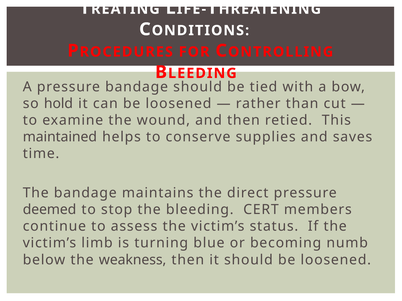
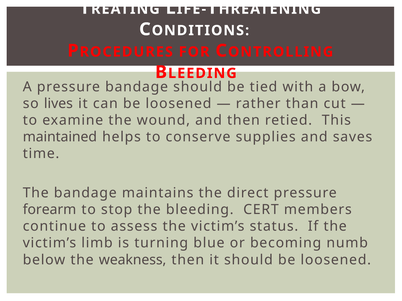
hold: hold -> lives (58, 104)
deemed: deemed -> forearm (50, 210)
